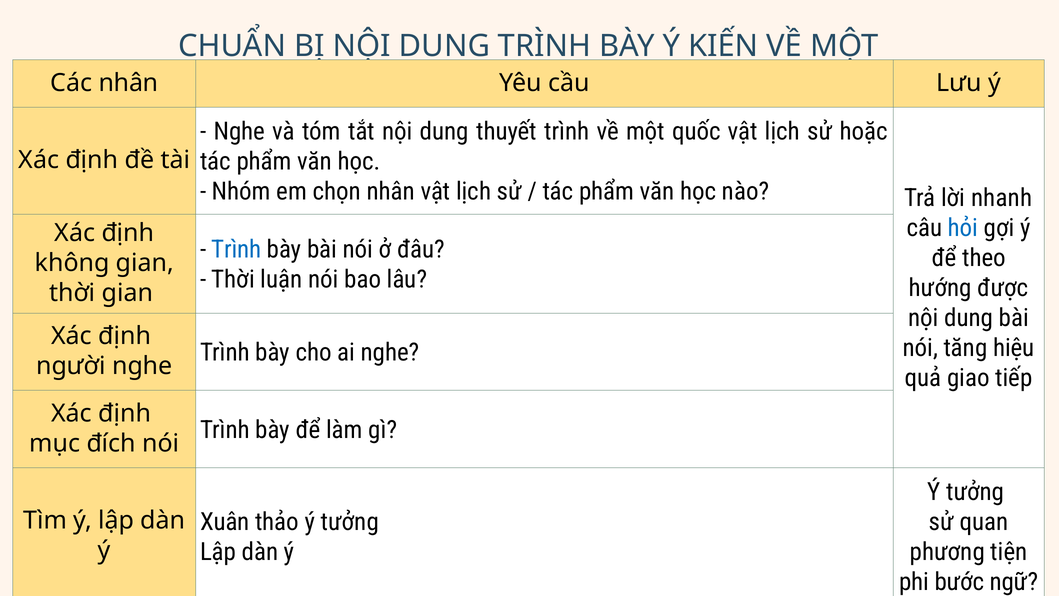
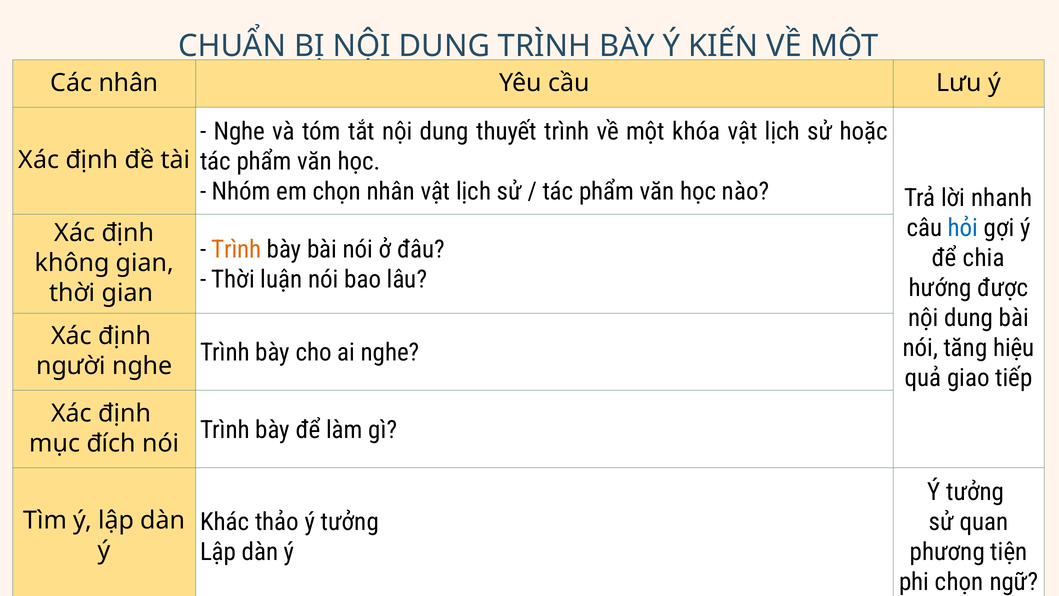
quốc: quốc -> khóa (696, 131)
Trình colour: blue -> orange (236, 249)
theo: theo -> chia (984, 258)
Xuân: Xuân -> Khác (225, 522)
phi bước: bước -> chọn (959, 582)
